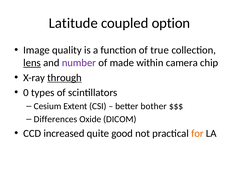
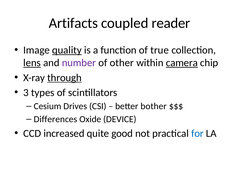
Latitude: Latitude -> Artifacts (73, 23)
option: option -> reader (171, 23)
quality underline: none -> present (67, 50)
made: made -> other (122, 63)
camera underline: none -> present (182, 63)
0: 0 -> 3 (26, 93)
Extent: Extent -> Drives (75, 106)
DICOM: DICOM -> DEVICE (120, 119)
for colour: orange -> blue (197, 134)
